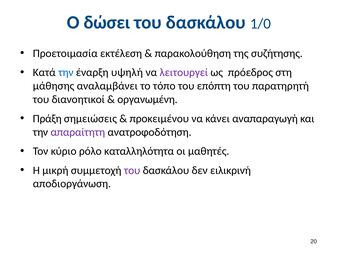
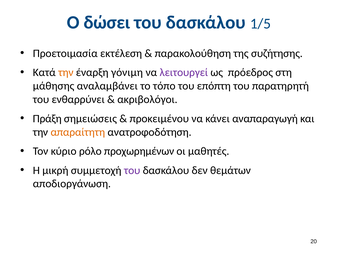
1/0: 1/0 -> 1/5 (261, 24)
την colour: blue -> orange (66, 72)
υψηλή: υψηλή -> γόνιμη (127, 72)
διανοητικοί: διανοητικοί -> ενθαρρύνει (78, 99)
οργανωμένη: οργανωμένη -> ακριβολόγοι (147, 99)
απαραίτητη colour: purple -> orange (78, 132)
καταλληλότητα: καταλληλότητα -> προχωρημένων (139, 151)
ειλικρινή: ειλικρινή -> θεμάτων (231, 170)
